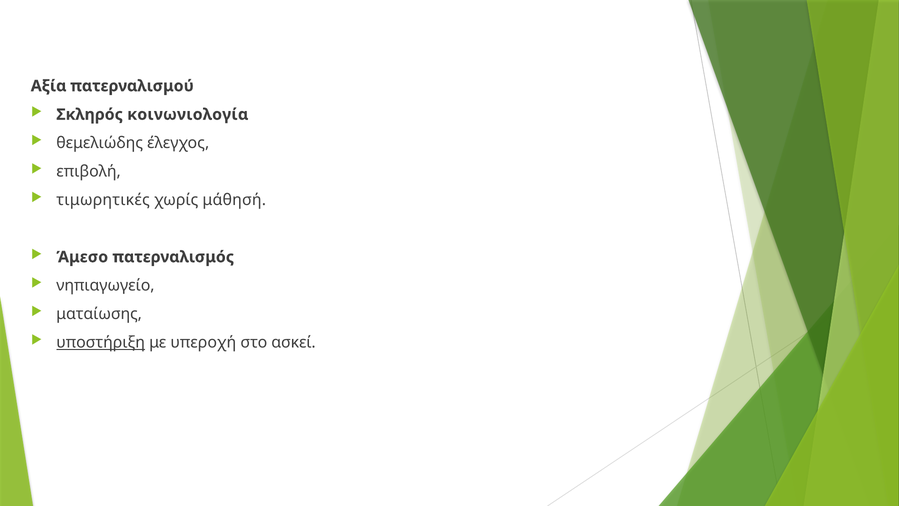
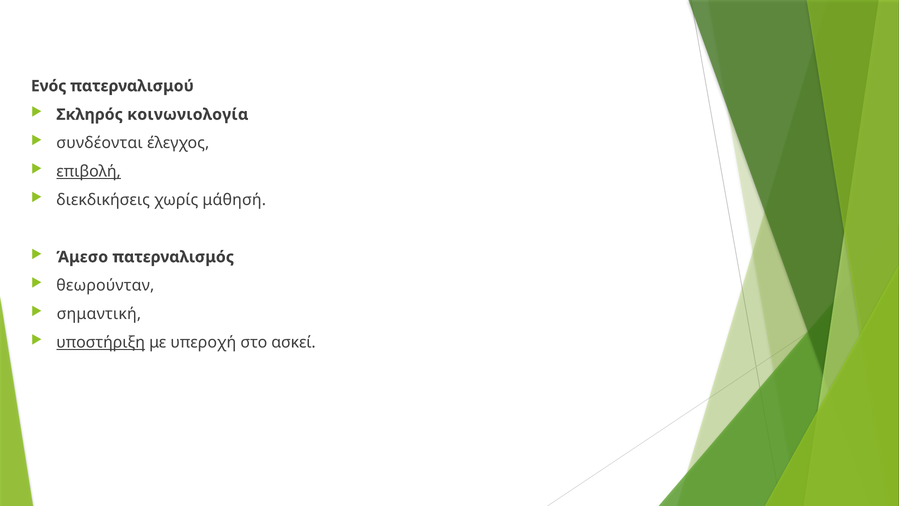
Αξία: Αξία -> Ενός (49, 86)
θεμελιώδης: θεμελιώδης -> συνδέονται (100, 143)
επιβολή underline: none -> present (89, 171)
τιμωρητικές: τιμωρητικές -> διεκδικήσεις (103, 200)
νηπιαγωγείο: νηπιαγωγείο -> θεωρούνταν (105, 285)
ματαίωσης: ματαίωσης -> σημαντική (99, 314)
